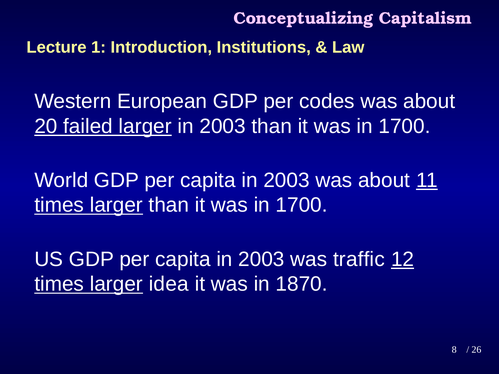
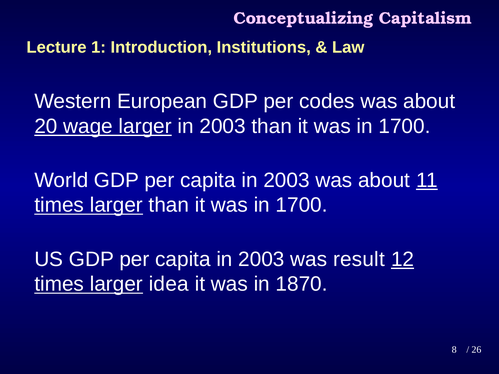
failed: failed -> wage (88, 126)
traffic: traffic -> result (359, 259)
